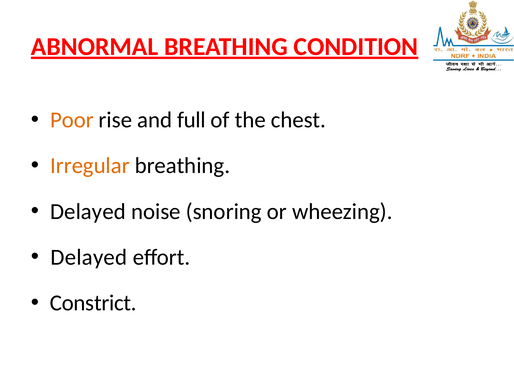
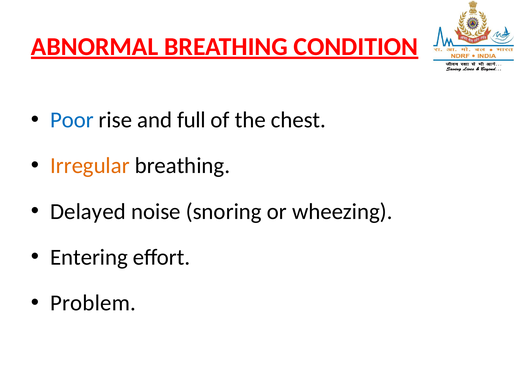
Poor colour: orange -> blue (72, 120)
Delayed: Delayed -> Entering (89, 257)
Constrict: Constrict -> Problem (93, 303)
